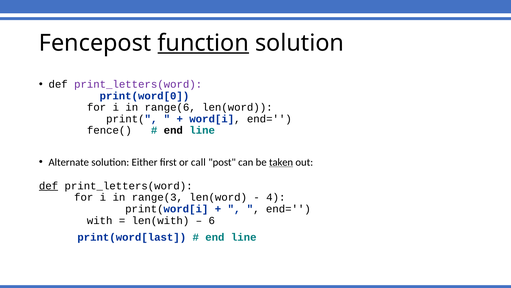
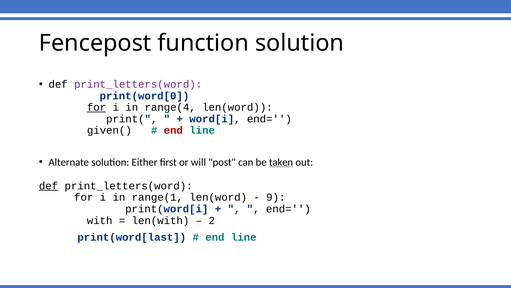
function underline: present -> none (203, 43)
for underline: none -> present (97, 107)
range(6: range(6 -> range(4 (170, 107)
fence(: fence( -> given( (109, 130)
end colour: black -> red (173, 130)
call: call -> will (198, 162)
range(3: range(3 -> range(1 (157, 197)
4: 4 -> 9 (276, 197)
6: 6 -> 2 (212, 220)
